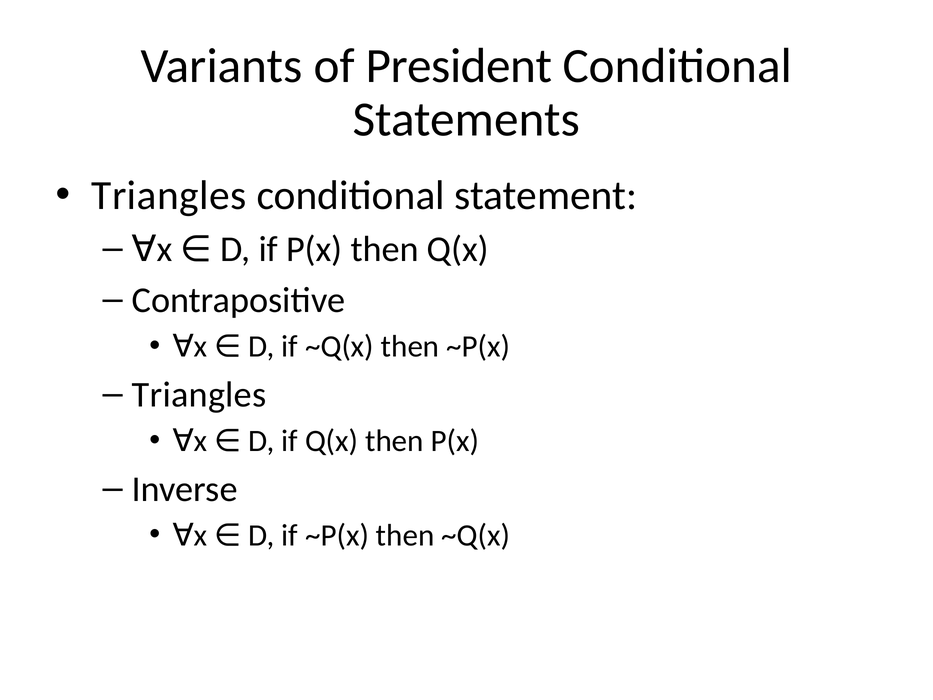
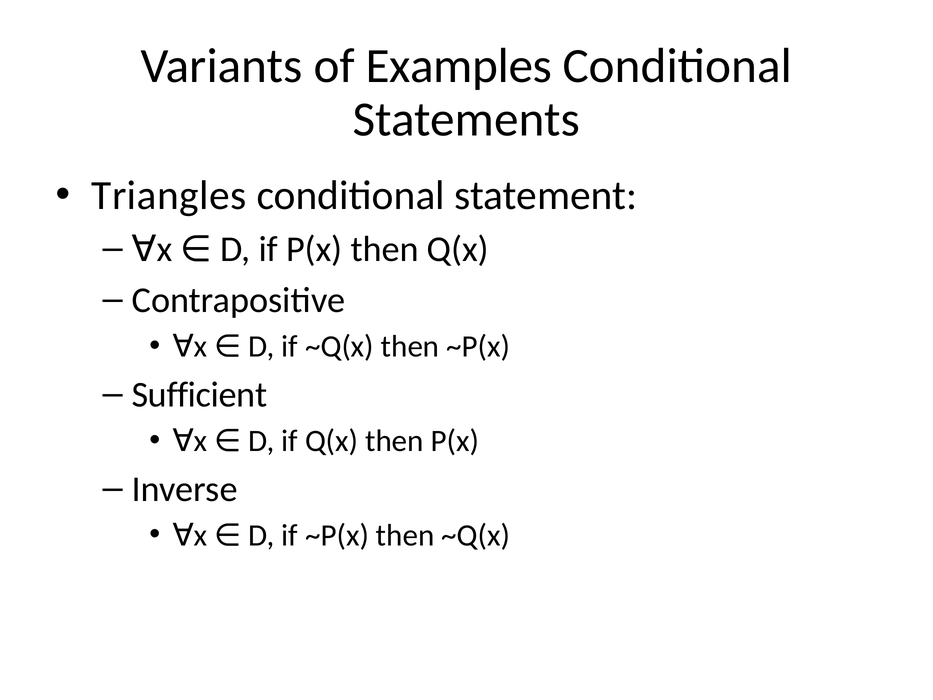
President: President -> Examples (459, 66)
Triangles: Triangles -> Sufficient (199, 395)
